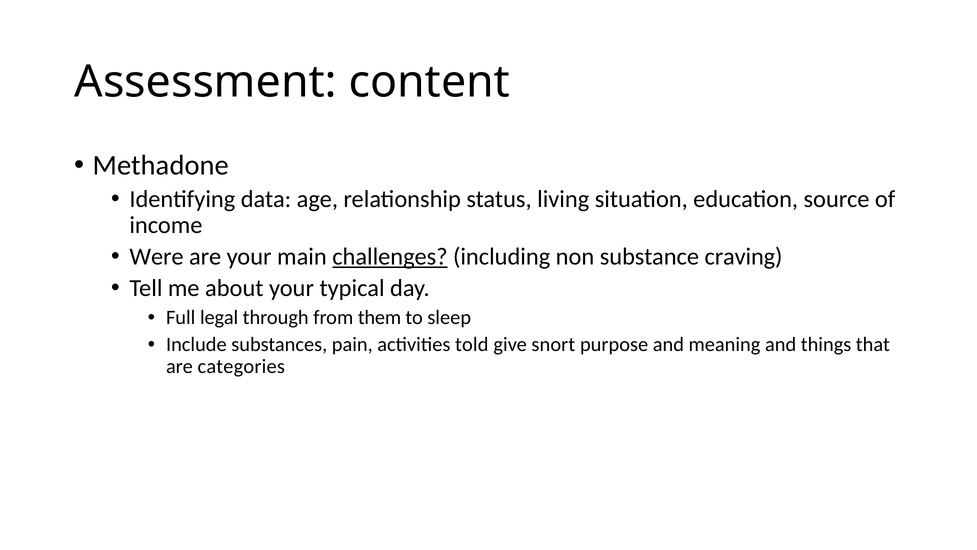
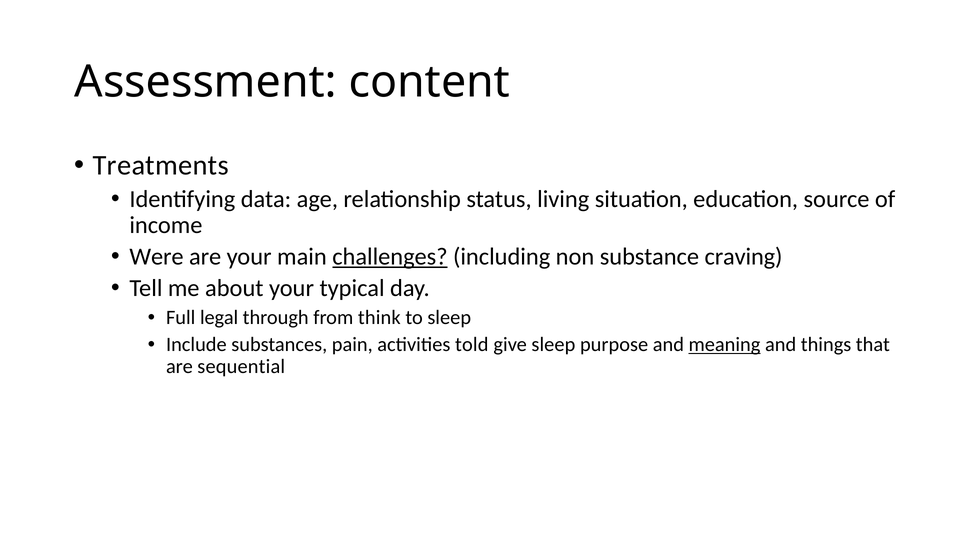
Methadone: Methadone -> Treatments (161, 165)
them: them -> think (379, 317)
give snort: snort -> sleep (553, 344)
meaning underline: none -> present (724, 344)
categories: categories -> sequential (241, 366)
